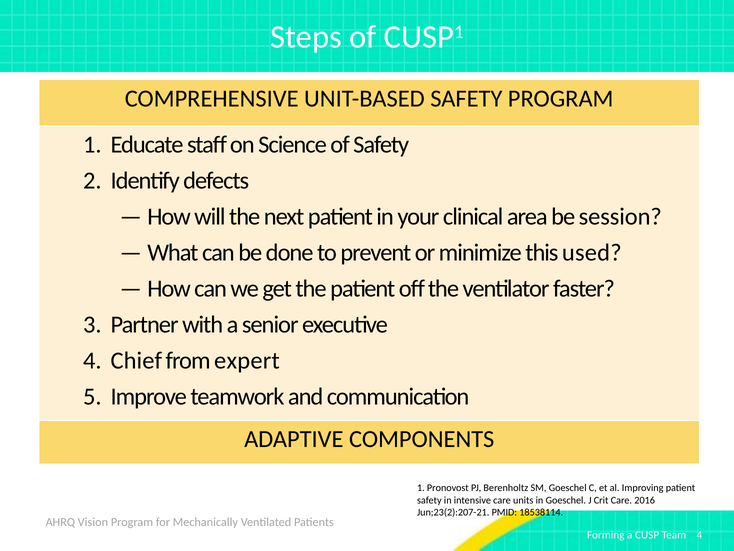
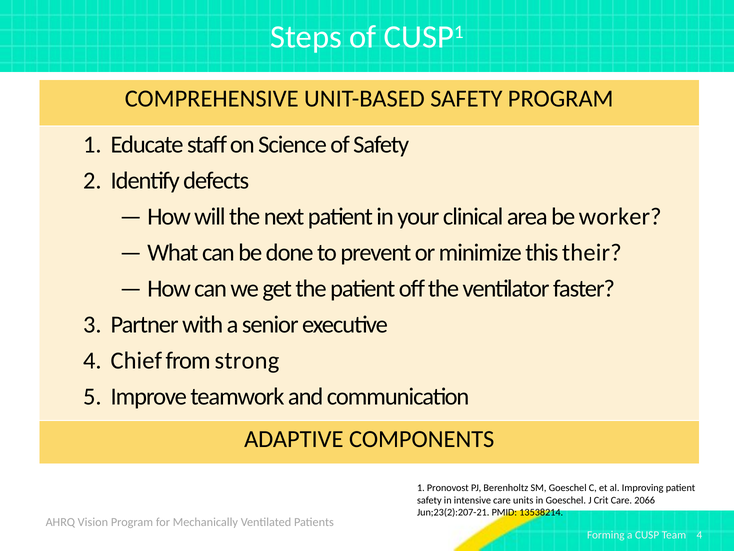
session: session -> worker (620, 217)
used: used -> their (592, 253)
expert: expert -> strong (247, 360)
2016: 2016 -> 2066 (645, 500)
18538114: 18538114 -> 13538214 (541, 512)
